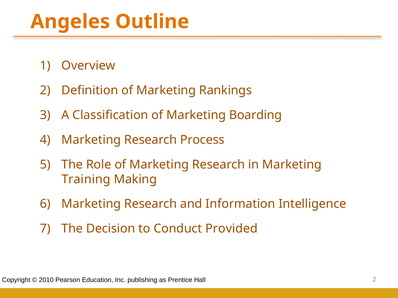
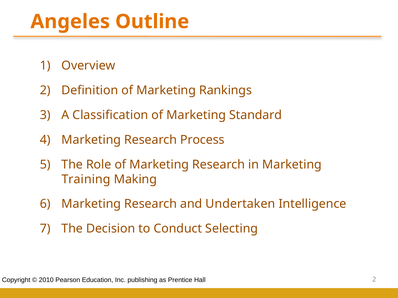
Boarding: Boarding -> Standard (256, 115)
Information: Information -> Undertaken (240, 204)
Provided: Provided -> Selecting (232, 229)
